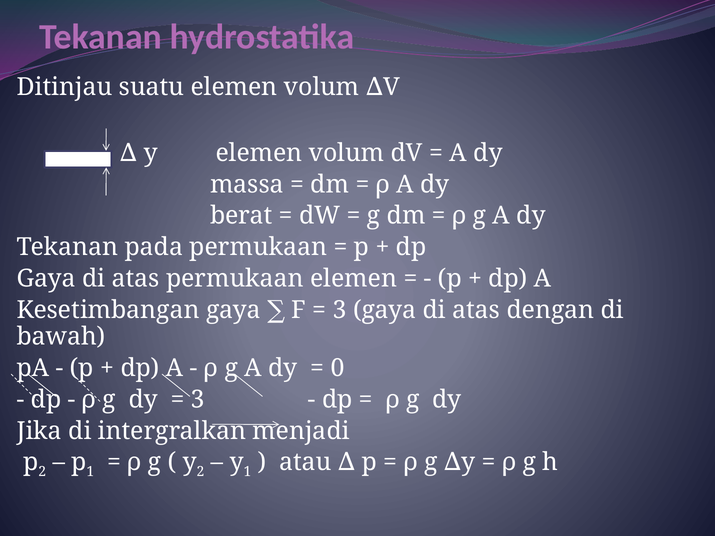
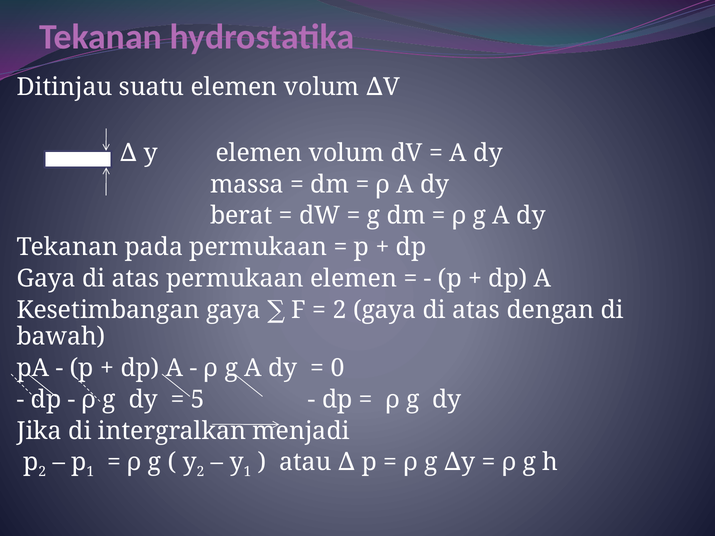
3: 3 -> 2 (340, 310)
3: 3 -> 5 (198, 400)
